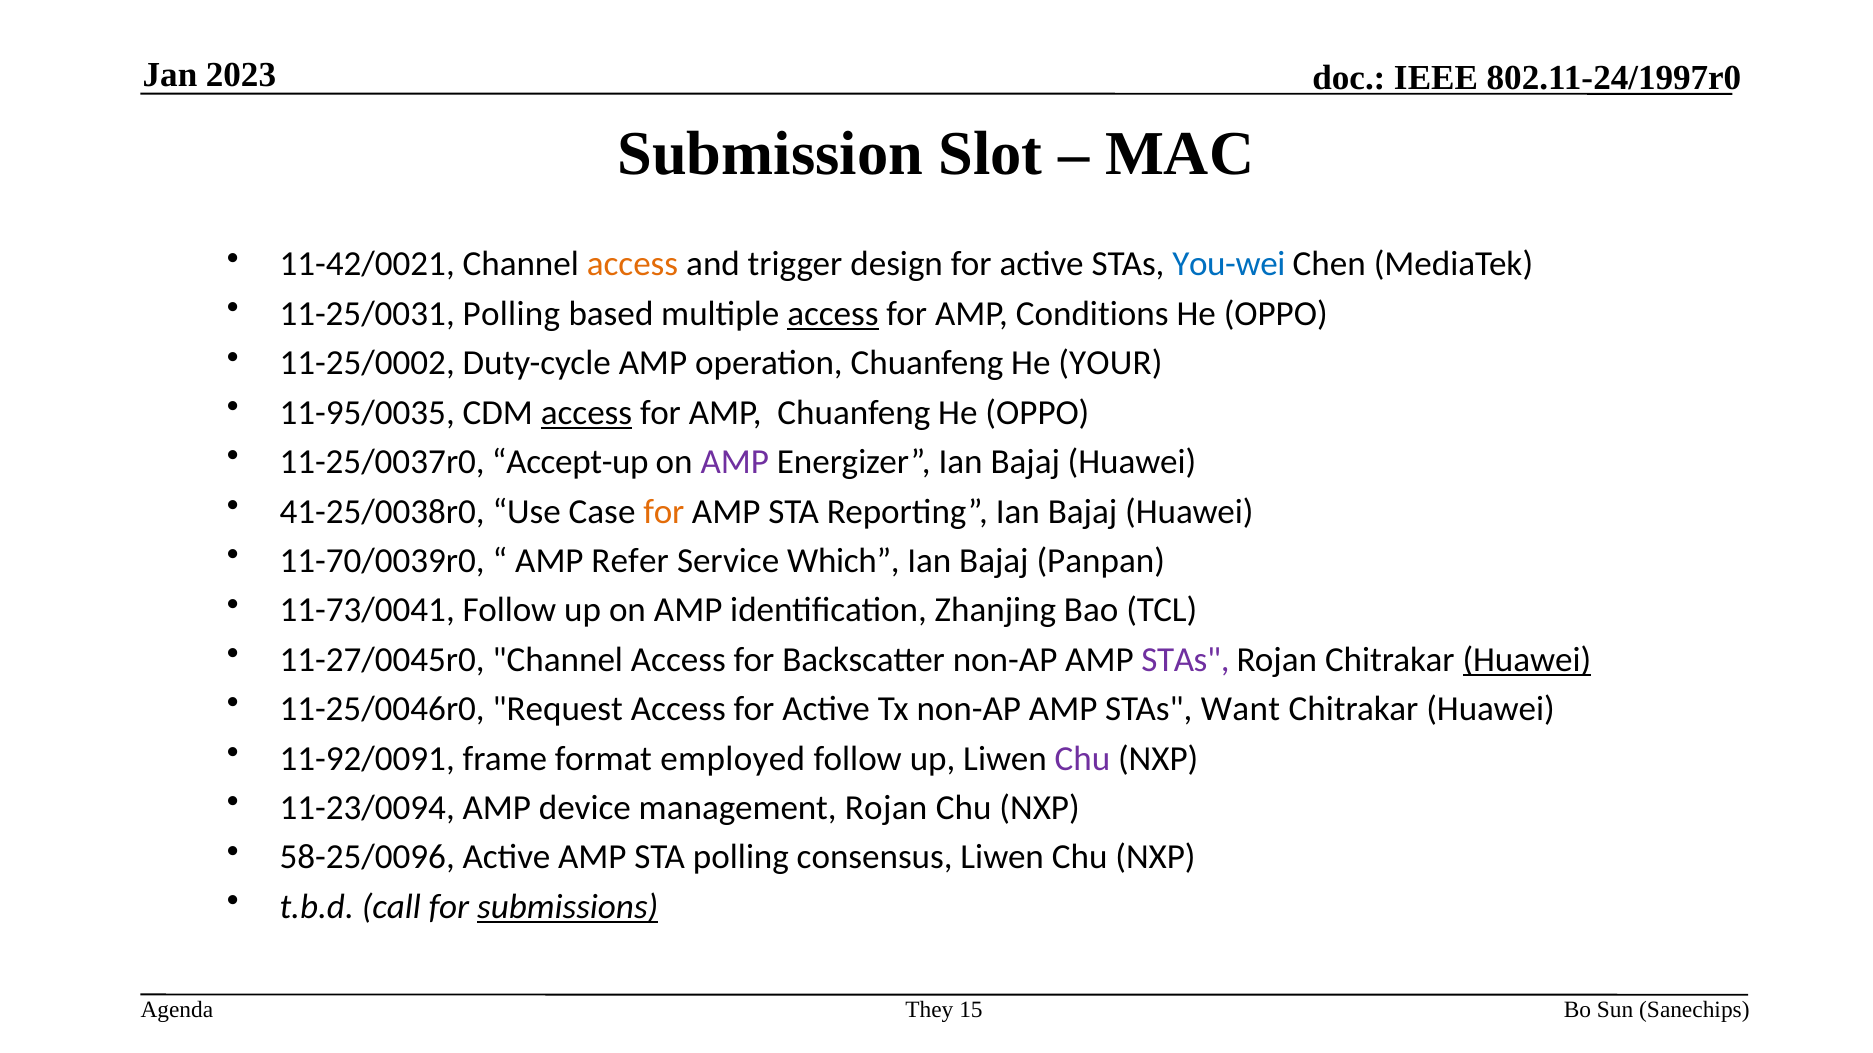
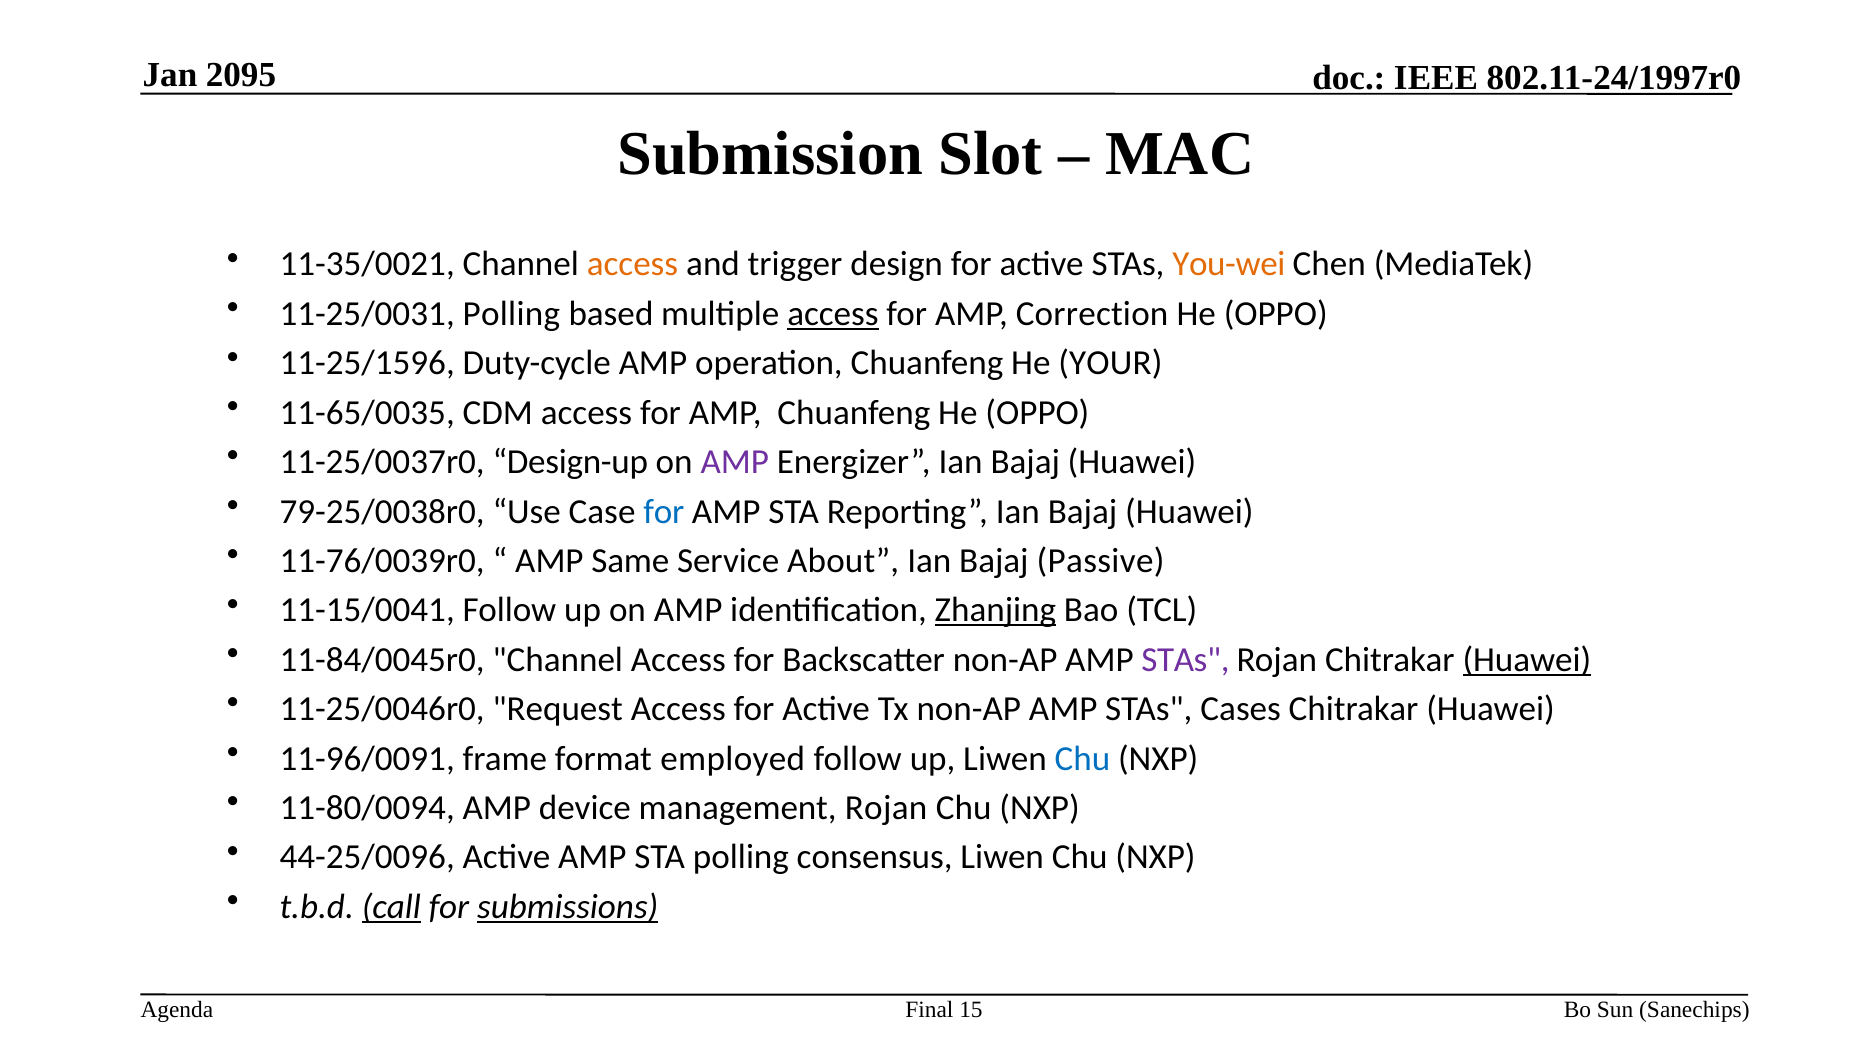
2023: 2023 -> 2095 (241, 74)
11-42/0021: 11-42/0021 -> 11-35/0021 (367, 265)
You-wei colour: blue -> orange (1229, 265)
Conditions: Conditions -> Correction (1092, 314)
11-25/0002: 11-25/0002 -> 11-25/1596 (367, 363)
11-95/0035: 11-95/0035 -> 11-65/0035 (367, 413)
access underline: present -> none (586, 413)
Accept-up: Accept-up -> Design-up (570, 462)
41-25/0038r0: 41-25/0038r0 -> 79-25/0038r0 (382, 512)
for colour: orange -> blue (664, 512)
11-70/0039r0: 11-70/0039r0 -> 11-76/0039r0 (382, 561)
Refer: Refer -> Same (630, 561)
Which: Which -> About (843, 561)
Panpan: Panpan -> Passive (1101, 561)
11-73/0041: 11-73/0041 -> 11-15/0041 (367, 611)
Zhanjing underline: none -> present (995, 611)
11-27/0045r0: 11-27/0045r0 -> 11-84/0045r0 (382, 660)
Want: Want -> Cases (1241, 710)
11-92/0091: 11-92/0091 -> 11-96/0091 (367, 759)
Chu colour: purple -> blue (1082, 759)
11-23/0094: 11-23/0094 -> 11-80/0094 (367, 808)
58-25/0096: 58-25/0096 -> 44-25/0096 (367, 858)
call underline: none -> present (391, 907)
They: They -> Final (929, 1010)
